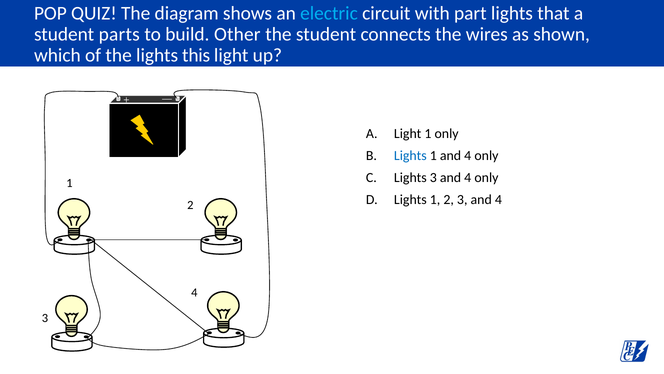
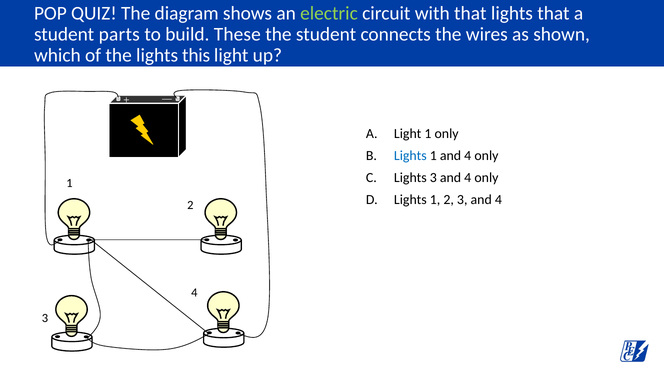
electric colour: light blue -> light green (329, 13)
with part: part -> that (470, 13)
Other: Other -> These (237, 34)
